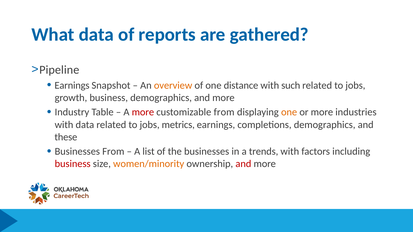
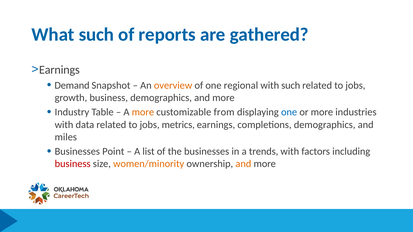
What data: data -> such (96, 35)
Pipeline: Pipeline -> Earnings (59, 70)
Earnings: Earnings -> Demand (72, 85)
distance: distance -> regional (241, 85)
more colour: red -> orange (143, 112)
one colour: orange -> blue (289, 112)
these: these -> miles (66, 137)
Businesses From: From -> Point (113, 152)
and colour: red -> orange (243, 164)
